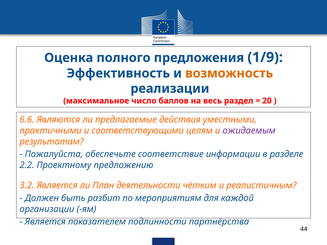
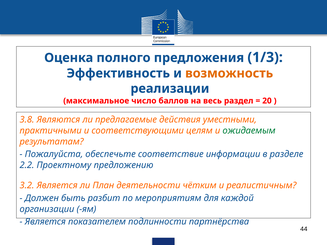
1/9: 1/9 -> 1/3 (265, 57)
6.6: 6.6 -> 3.8 (27, 120)
ожидаемым colour: purple -> green (249, 131)
